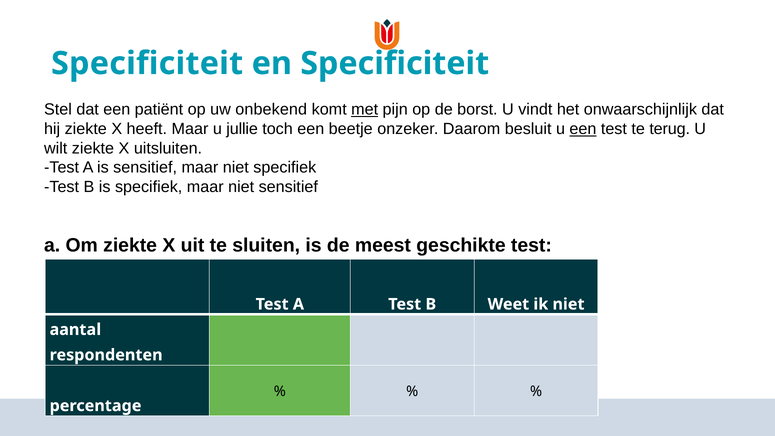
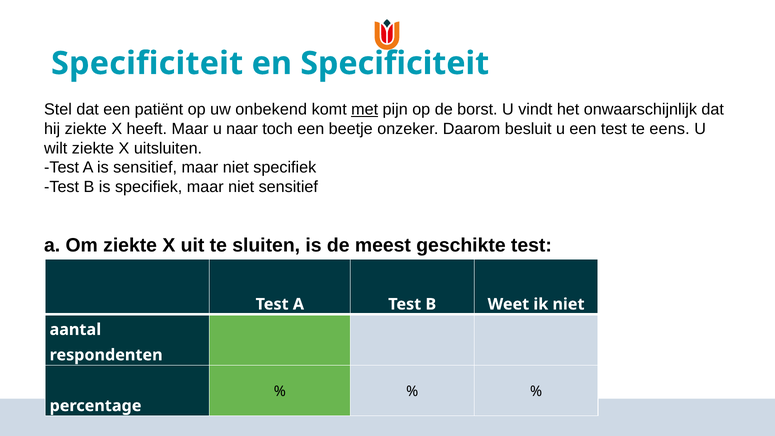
jullie: jullie -> naar (242, 129)
een underline: present -> none (583, 129)
terug: terug -> eens (670, 129)
